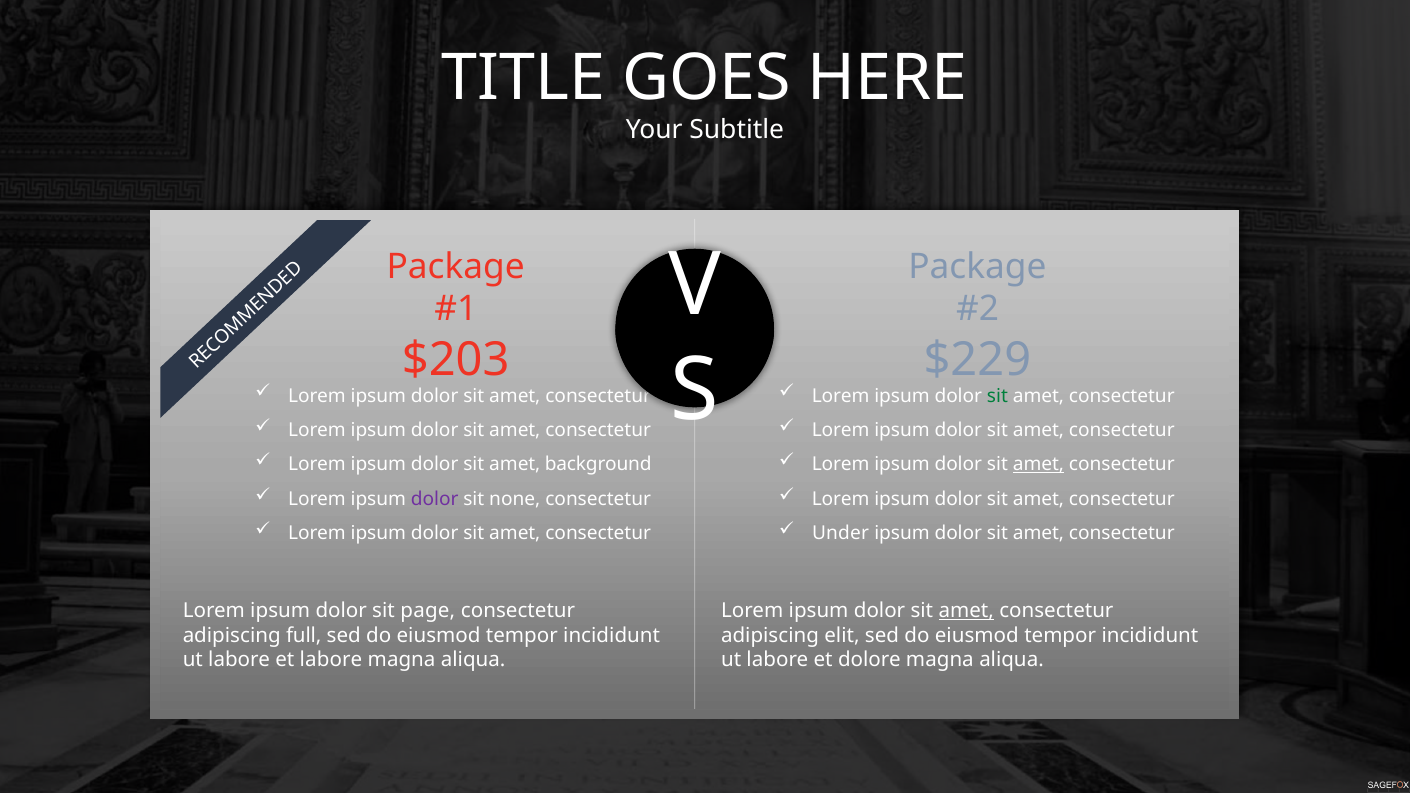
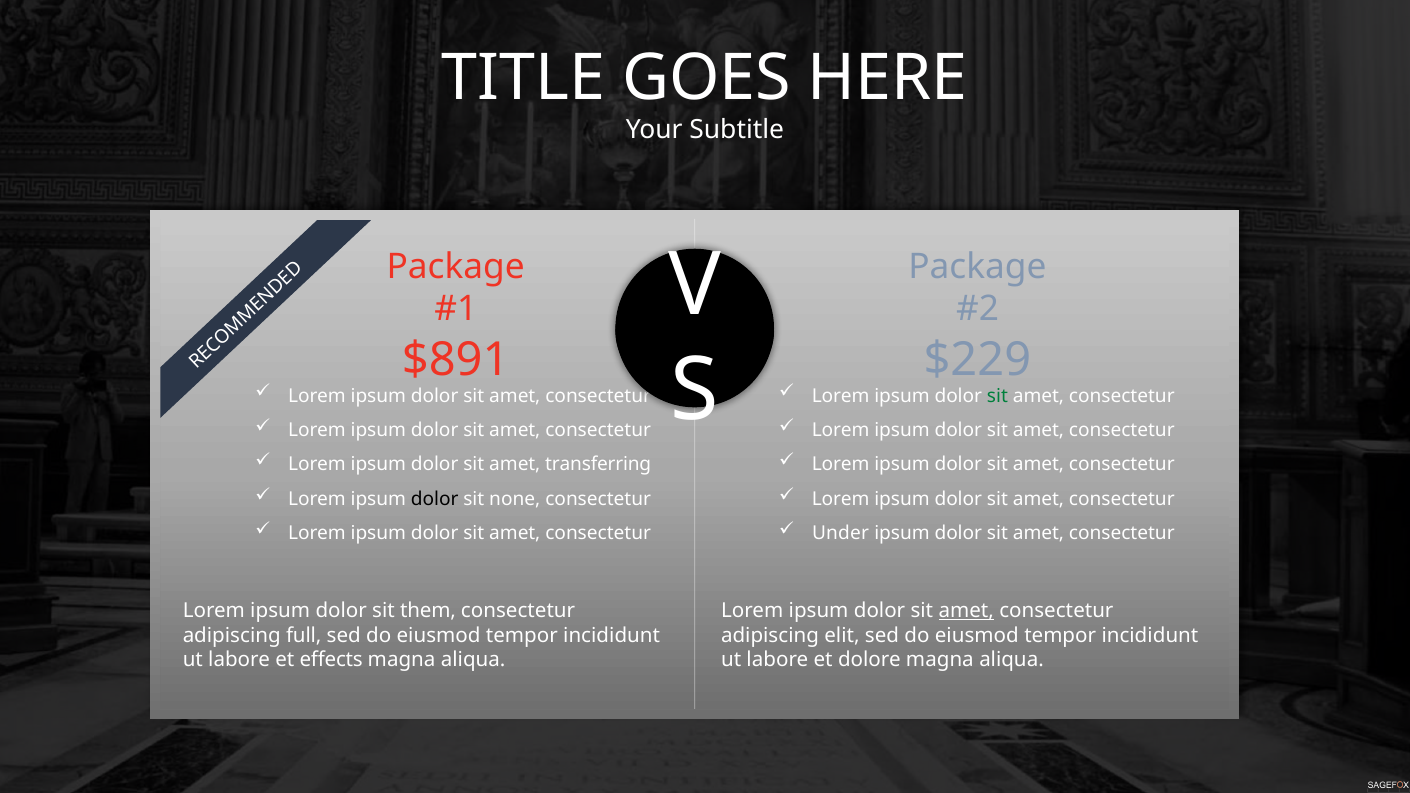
$203: $203 -> $891 (456, 360)
background: background -> transferring (598, 465)
amet underline: present -> none (1038, 465)
dolor colour: purple -> black (435, 499)
page: page -> them (428, 611)
et labore: labore -> effects (331, 660)
